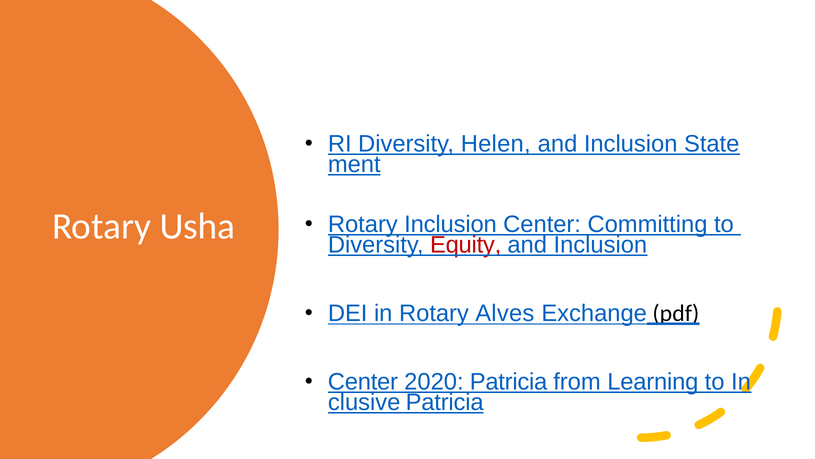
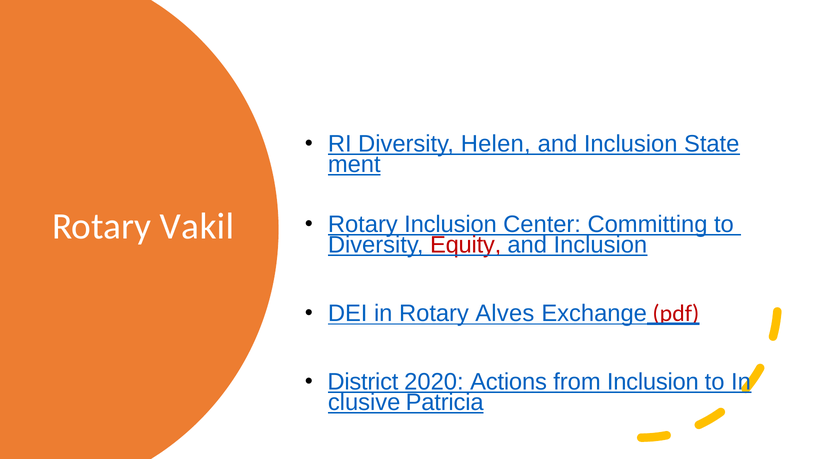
Usha: Usha -> Vakil (197, 226)
pdf colour: black -> red (676, 313)
Center: Center -> District (363, 381)
2020 Patricia: Patricia -> Actions (509, 381)
from Learning: Learning -> Inclusion (653, 381)
